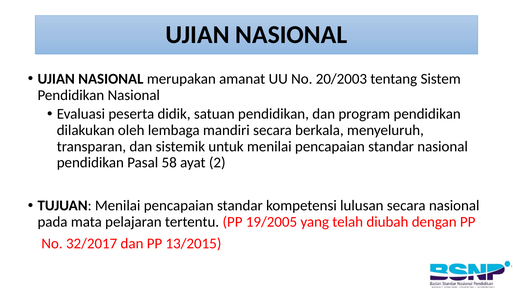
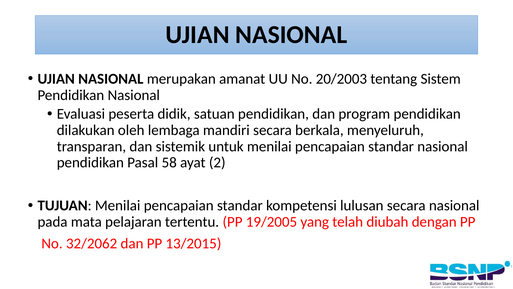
32/2017: 32/2017 -> 32/2062 (92, 243)
